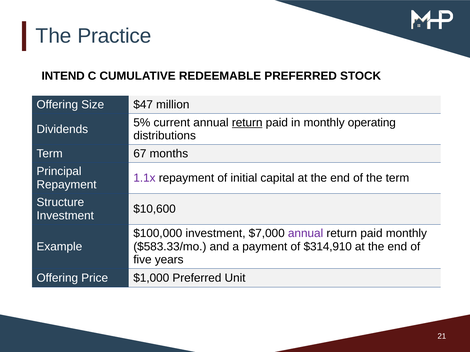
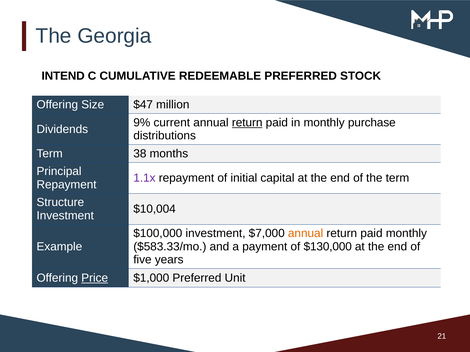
Practice: Practice -> Georgia (114, 36)
5%: 5% -> 9% (142, 123)
operating: operating -> purchase (372, 123)
67: 67 -> 38 (140, 154)
$10,600: $10,600 -> $10,004 (155, 209)
annual colour: purple -> orange (306, 234)
$314,910: $314,910 -> $130,000 (328, 247)
Price underline: none -> present (95, 278)
